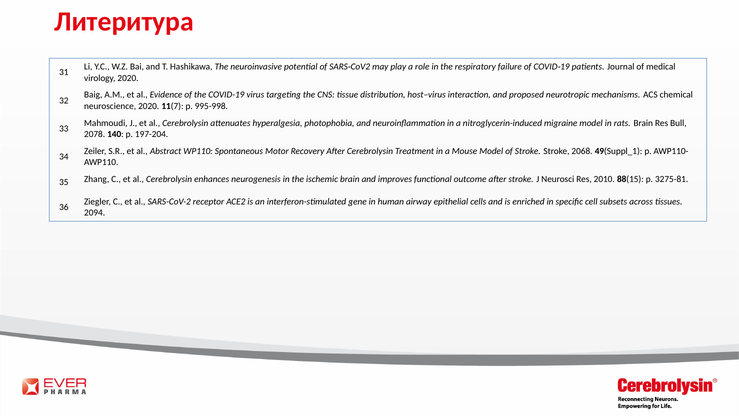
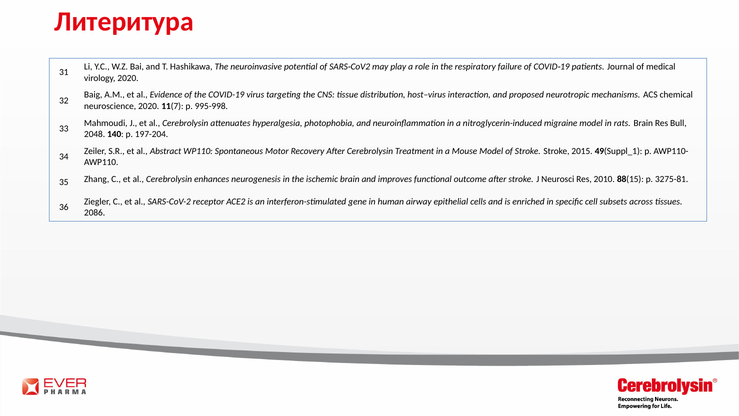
2078: 2078 -> 2048 (95, 134)
2068: 2068 -> 2015 (582, 151)
2094: 2094 -> 2086 (95, 213)
